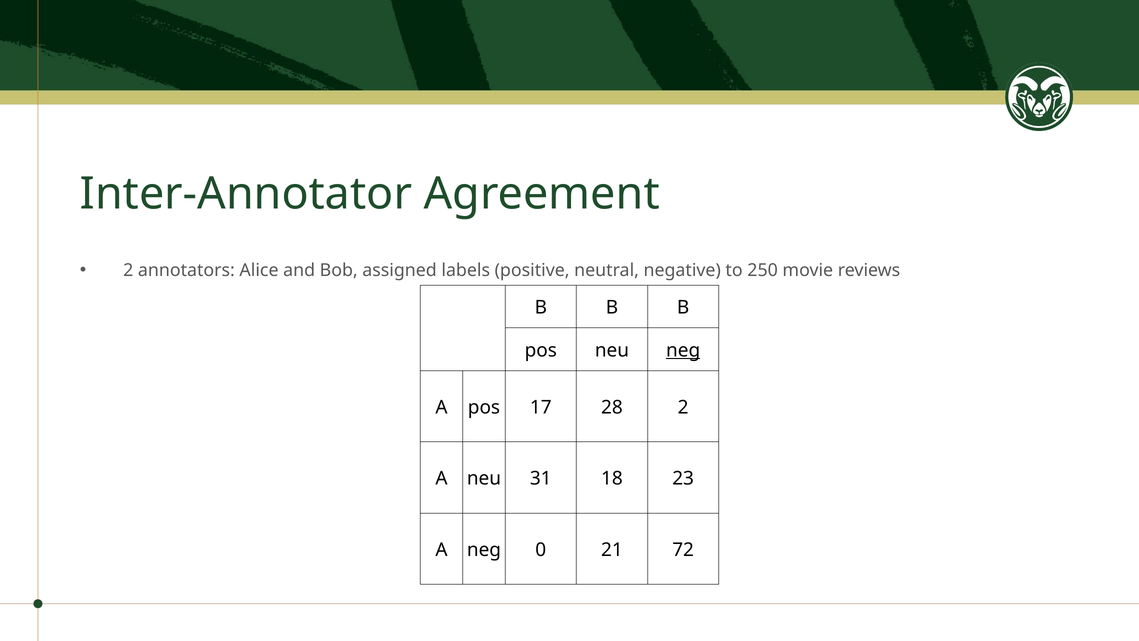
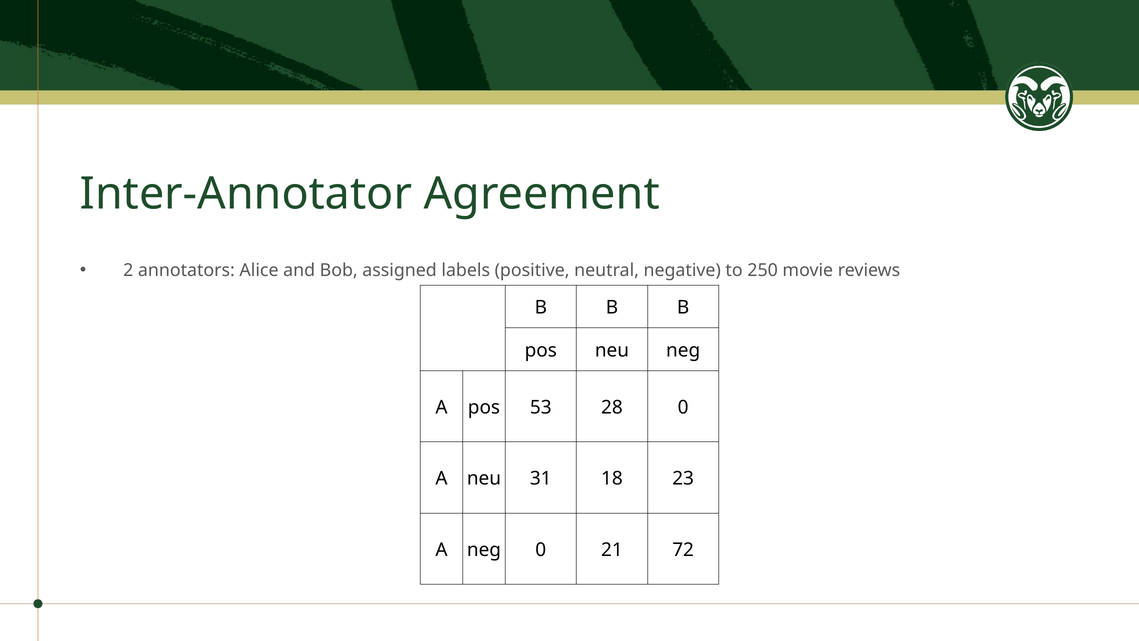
neg underline: present -> none (683, 350)
17: 17 -> 53 (541, 407)
28 2: 2 -> 0 (683, 407)
